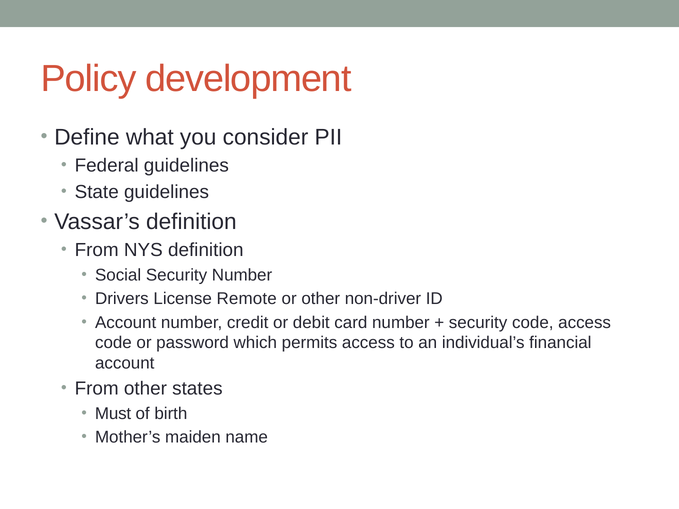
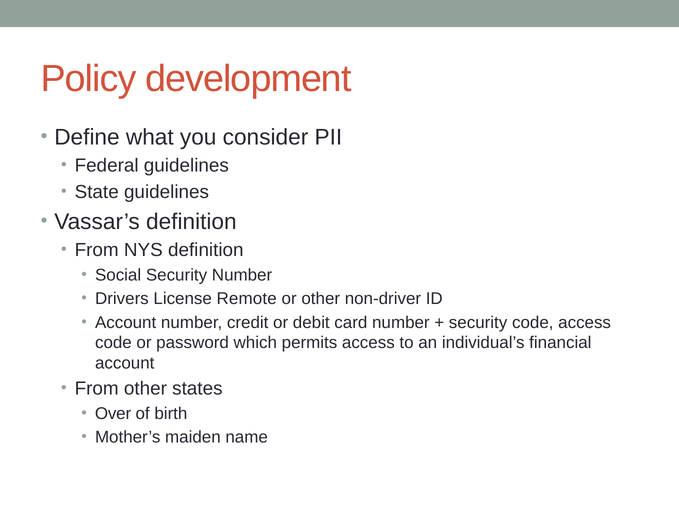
Must: Must -> Over (113, 414)
